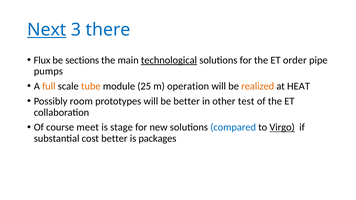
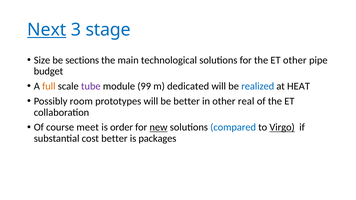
there: there -> stage (108, 30)
Flux: Flux -> Size (42, 60)
technological underline: present -> none (169, 60)
ET order: order -> other (295, 60)
pumps: pumps -> budget (48, 71)
tube colour: orange -> purple (91, 86)
25: 25 -> 99 (144, 86)
operation: operation -> dedicated (188, 86)
realized colour: orange -> blue (258, 86)
test: test -> real (246, 101)
stage: stage -> order (122, 127)
new underline: none -> present (159, 127)
